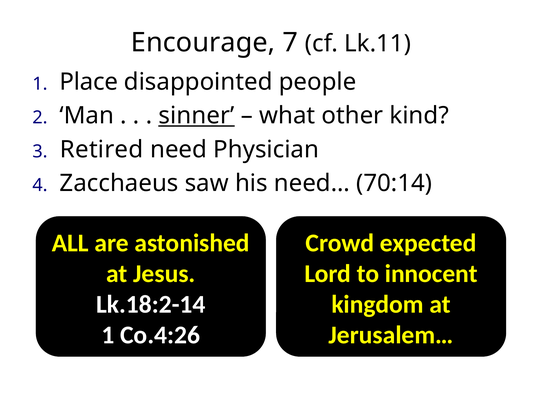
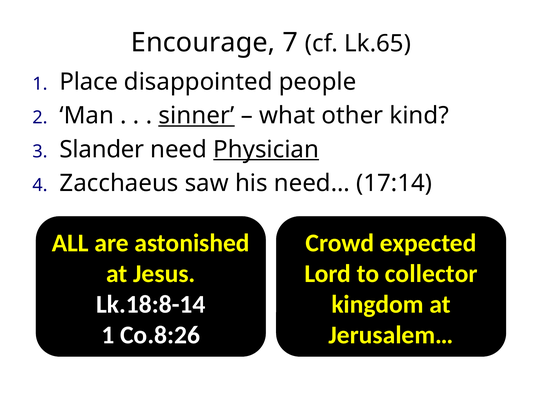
Lk.11: Lk.11 -> Lk.65 (378, 44)
Retired: Retired -> Slander (102, 150)
Physician underline: none -> present (266, 150)
70:14: 70:14 -> 17:14 (394, 183)
innocent: innocent -> collector (431, 274)
Lk.18:2-14: Lk.18:2-14 -> Lk.18:8-14 (151, 305)
Co.4:26: Co.4:26 -> Co.8:26 (160, 336)
